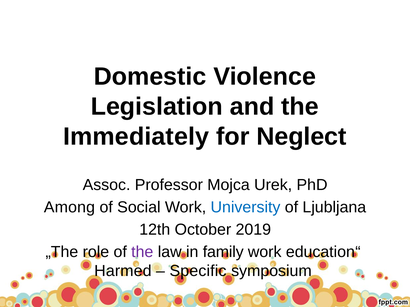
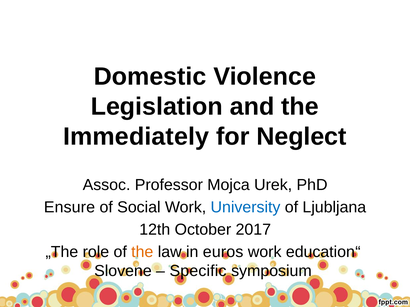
Among: Among -> Ensure (69, 208)
2019: 2019 -> 2017 (253, 230)
the colour: purple -> orange (142, 252)
family: family -> euros (223, 252)
Harmed: Harmed -> Slovene (123, 271)
